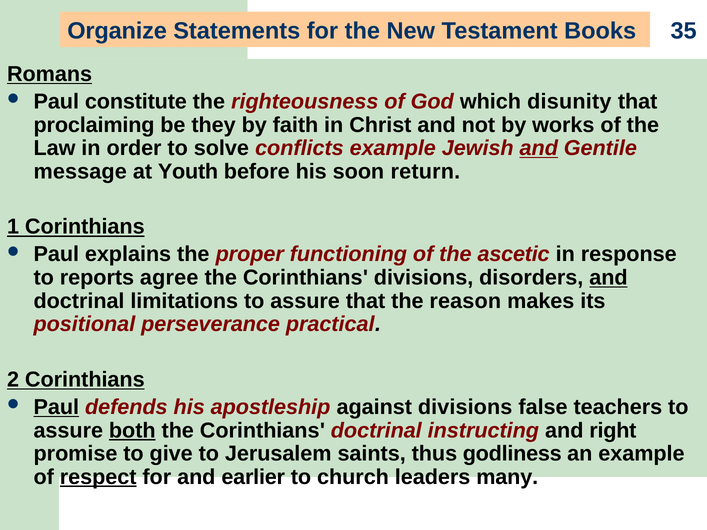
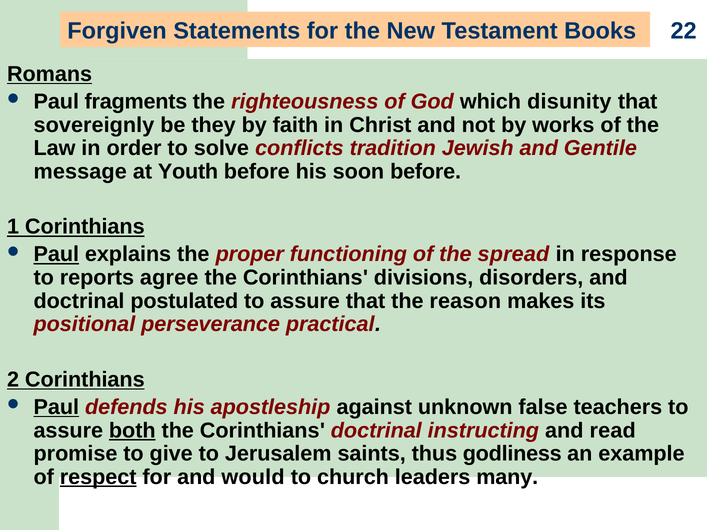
Organize: Organize -> Forgiven (117, 31)
35: 35 -> 22 (684, 31)
constitute: constitute -> fragments (136, 102)
proclaiming: proclaiming -> sovereignly (94, 125)
conflicts example: example -> tradition (393, 148)
and underline: present -> none (539, 148)
soon return: return -> before (426, 172)
Paul underline: none -> present (56, 254)
ascetic: ascetic -> spread (513, 254)
and underline: present -> none (608, 278)
limitations: limitations -> postulated (184, 301)
against divisions: divisions -> unknown (465, 407)
right: right -> read (613, 431)
earlier: earlier -> would (253, 477)
